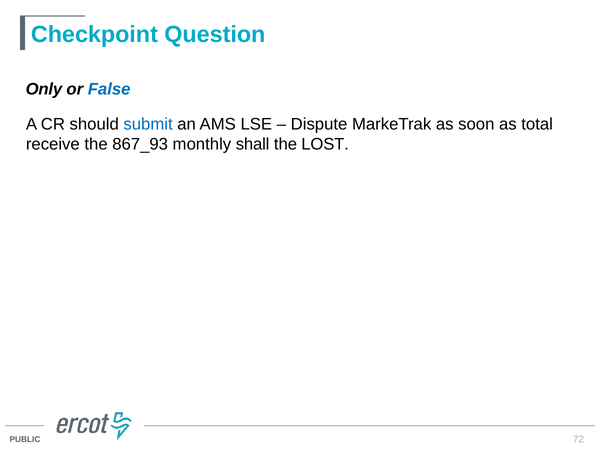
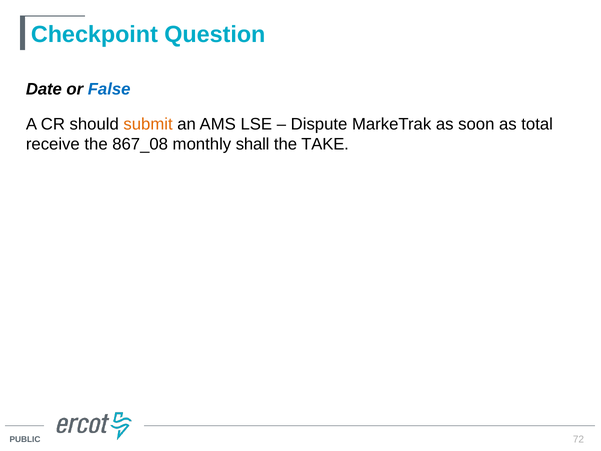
Only: Only -> Date (44, 89)
submit colour: blue -> orange (148, 124)
867_93: 867_93 -> 867_08 (140, 144)
LOST: LOST -> TAKE (325, 144)
